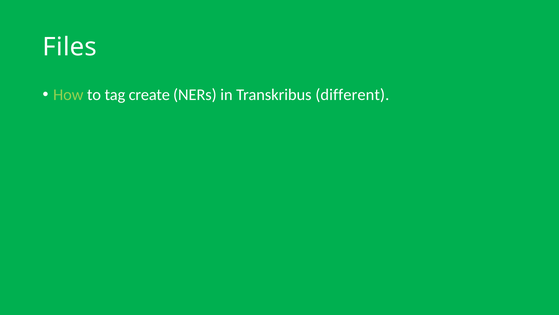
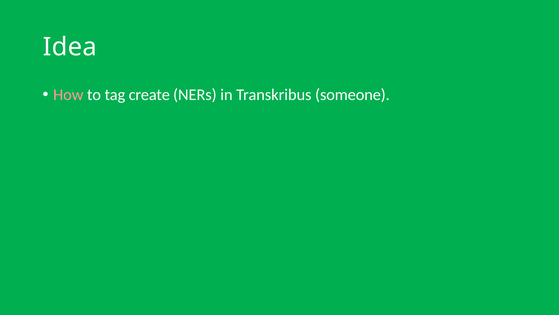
Files: Files -> Idea (70, 47)
How colour: light green -> pink (68, 95)
different: different -> someone (352, 95)
